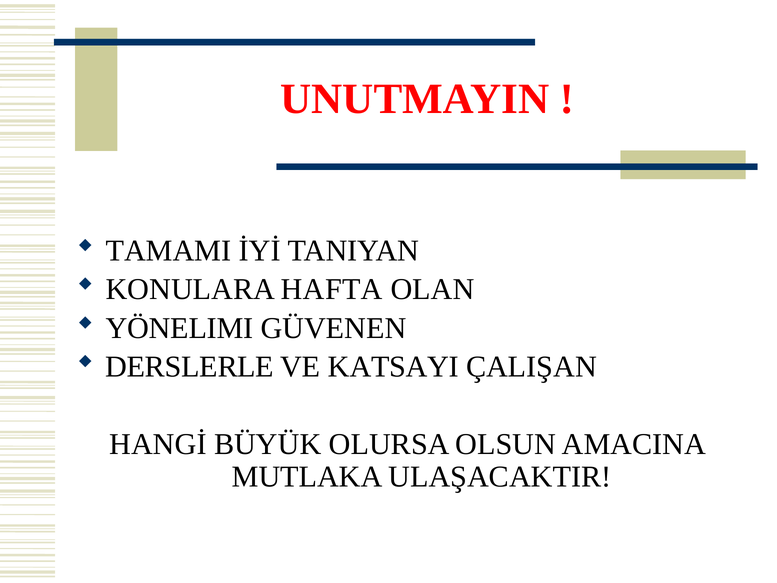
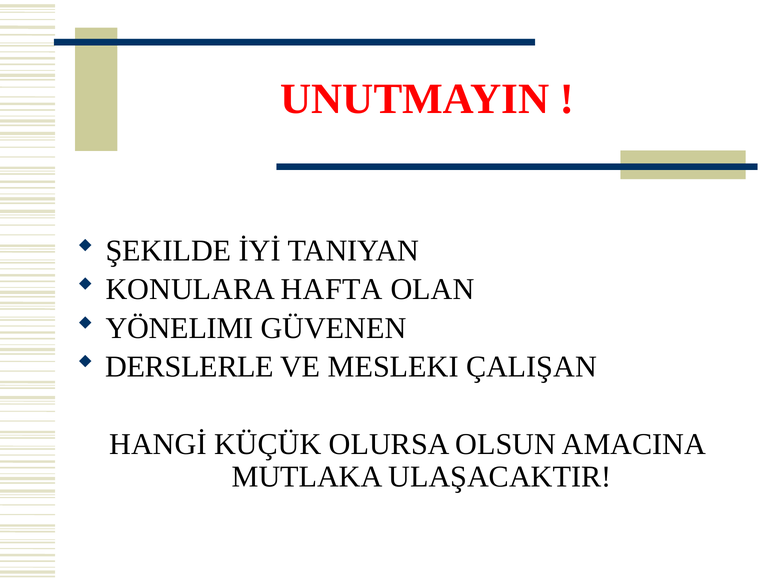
TAMAMI: TAMAMI -> ŞEKILDE (169, 251)
KATSAYI: KATSAYI -> MESLEKI (393, 367)
BÜYÜK: BÜYÜK -> KÜÇÜK (268, 444)
